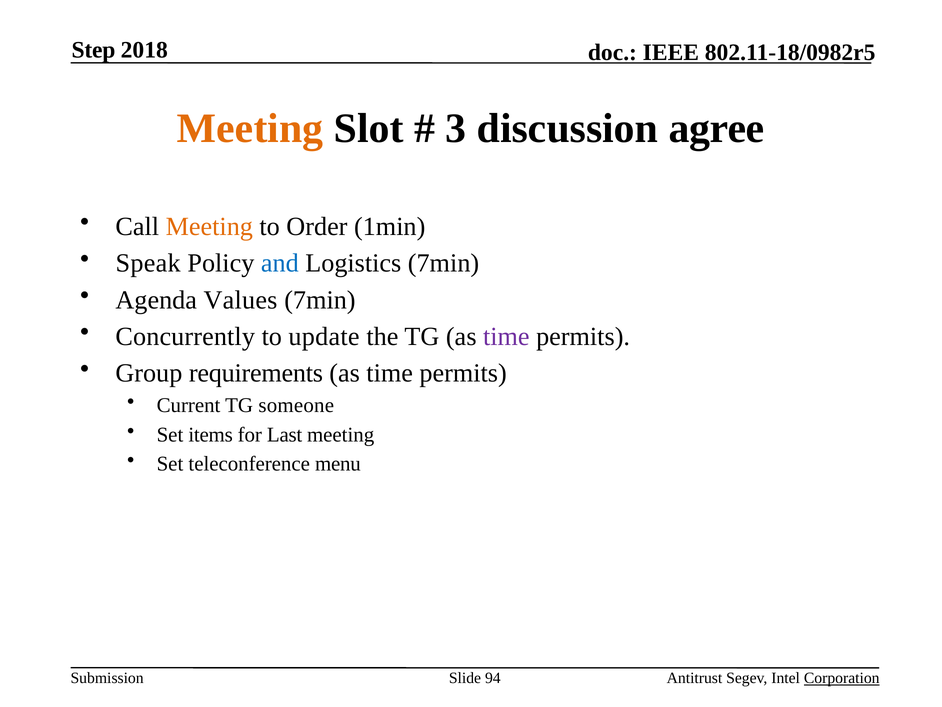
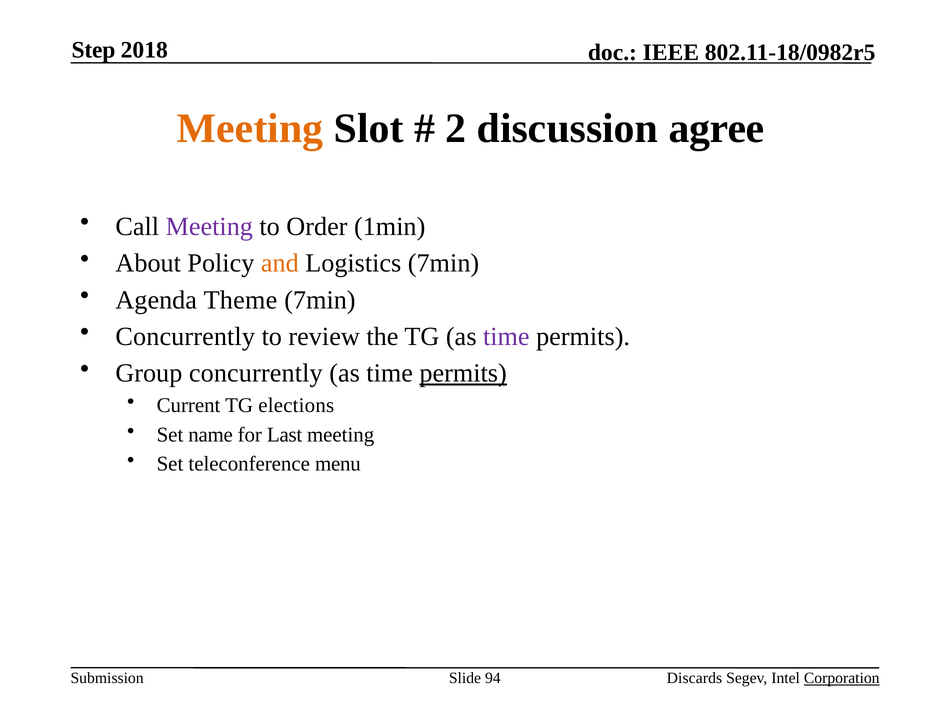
3: 3 -> 2 (456, 128)
Meeting colour: orange -> purple (209, 226)
Speak: Speak -> About (148, 263)
and colour: blue -> orange (280, 263)
Values: Values -> Theme (240, 300)
update: update -> review (324, 336)
Group requirements: requirements -> concurrently (256, 373)
permits underline: none -> present (463, 373)
someone: someone -> elections (296, 405)
items: items -> name (211, 434)
Antitrust: Antitrust -> Discards (694, 678)
